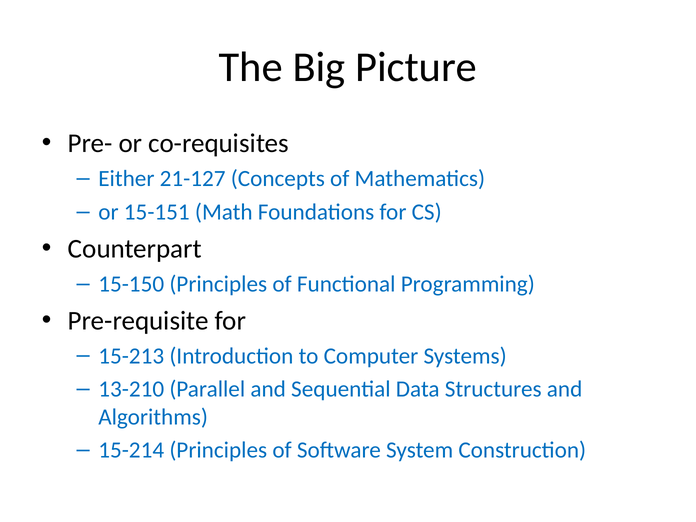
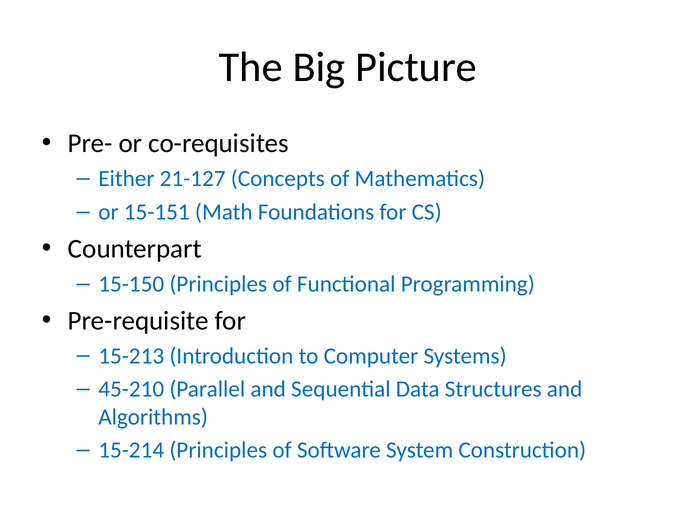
13-210: 13-210 -> 45-210 (131, 389)
